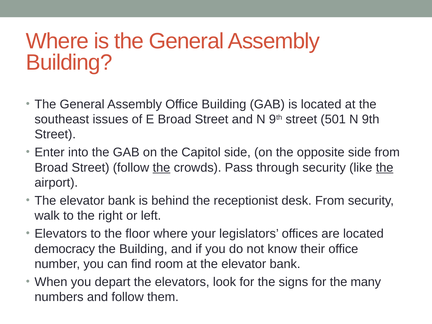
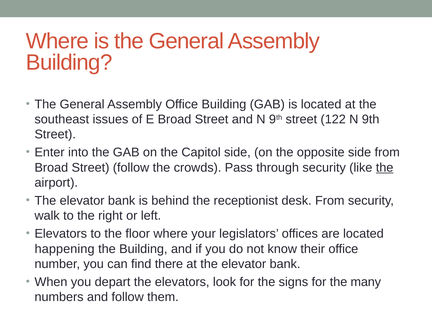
501: 501 -> 122 (333, 119)
the underline: present -> none (161, 168)
democracy: democracy -> happening (65, 249)
room: room -> there (169, 264)
